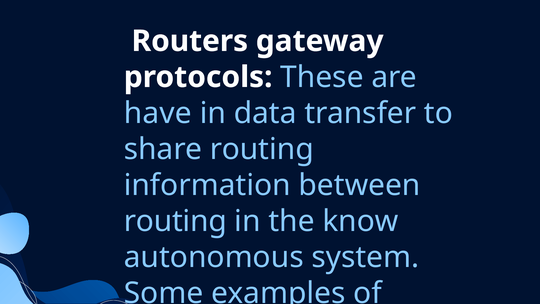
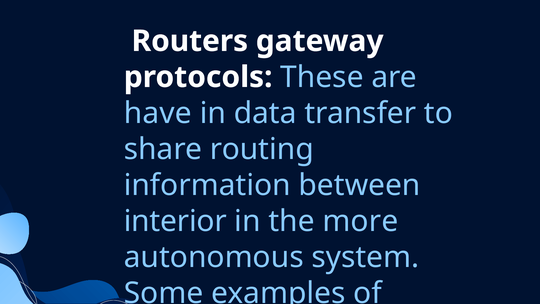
routing: routing -> interior (175, 221)
know: know -> more (360, 221)
